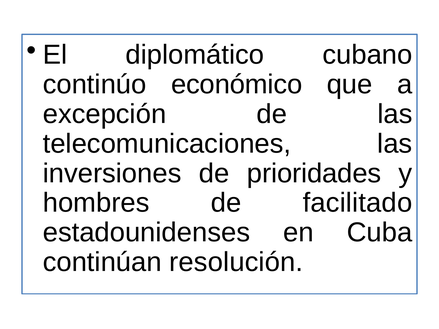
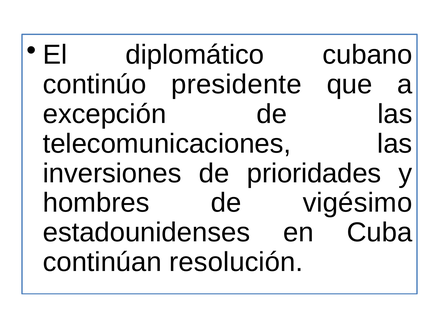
económico: económico -> presidente (236, 85)
facilitado: facilitado -> vigésimo (357, 203)
